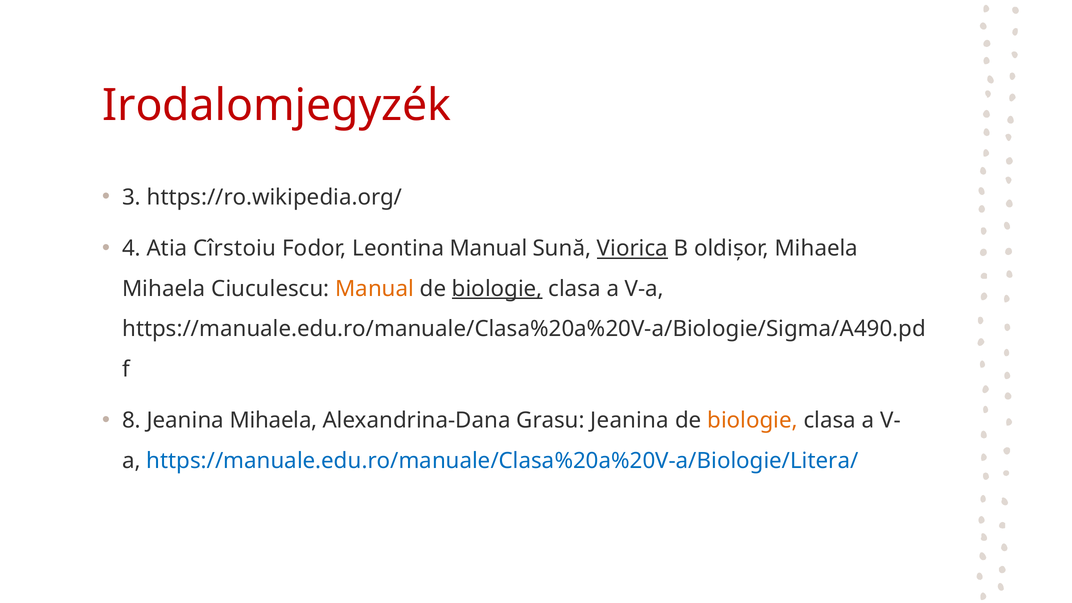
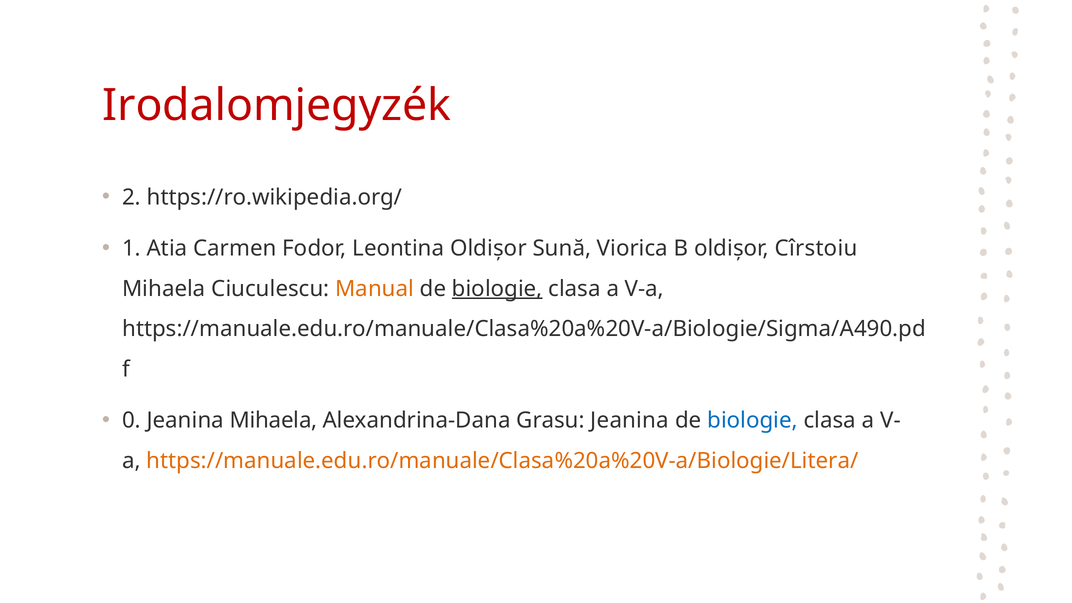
3: 3 -> 2 (132, 197)
4: 4 -> 1 (132, 249)
Cîrstoiu: Cîrstoiu -> Carmen (235, 249)
Leontina Manual: Manual -> Oldișor (488, 249)
Viorica underline: present -> none (632, 249)
oldișor Mihaela: Mihaela -> Cîrstoiu (816, 249)
8: 8 -> 0 (132, 421)
biologie colour: orange -> blue (753, 421)
https://manuale.edu.ro/manuale/Clasa%20a%20V-a/Biologie/Litera/ colour: blue -> orange (502, 461)
